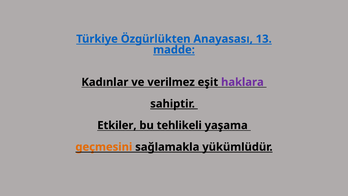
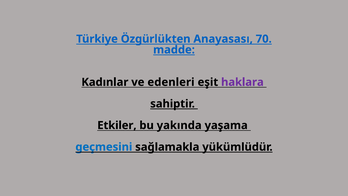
13: 13 -> 70 (264, 39)
verilmez: verilmez -> edenleri (171, 82)
tehlikeli: tehlikeli -> yakında (179, 125)
geçmesini colour: orange -> blue (104, 147)
